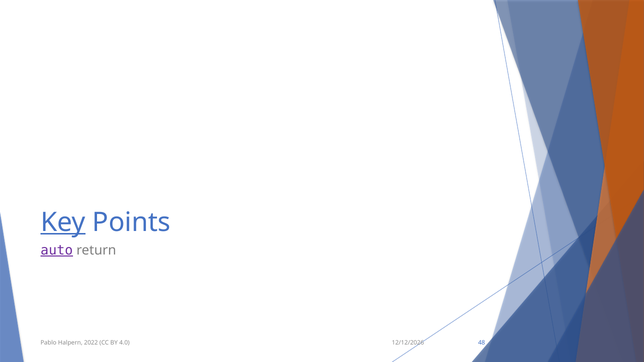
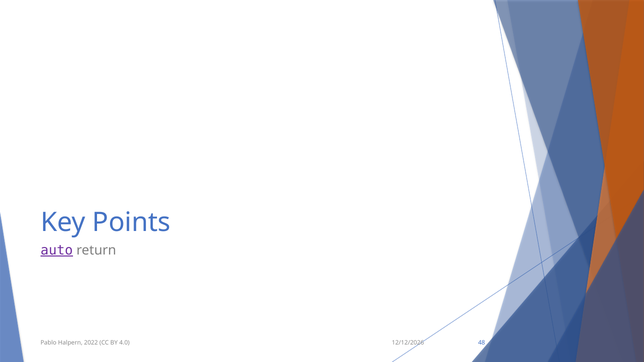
Key underline: present -> none (63, 222)
